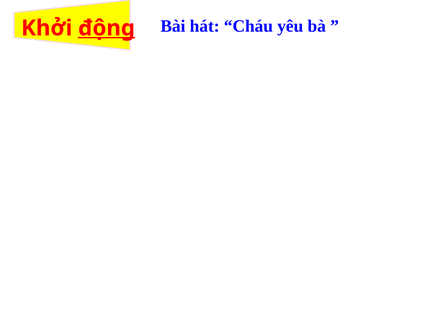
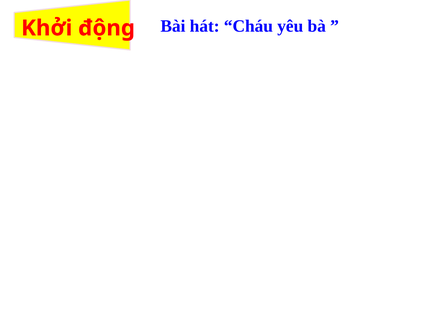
động underline: present -> none (107, 28)
